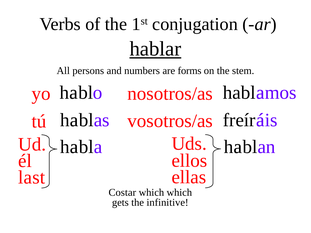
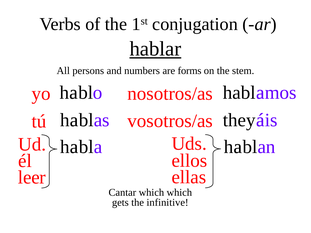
freír: freír -> they (239, 120)
last: last -> leer (32, 178)
Costar: Costar -> Cantar (122, 193)
